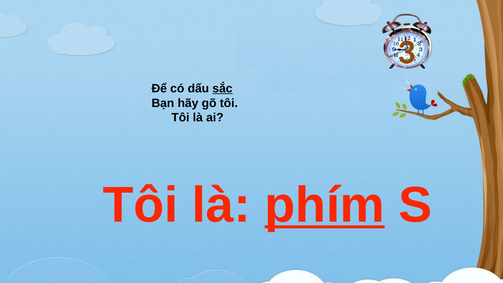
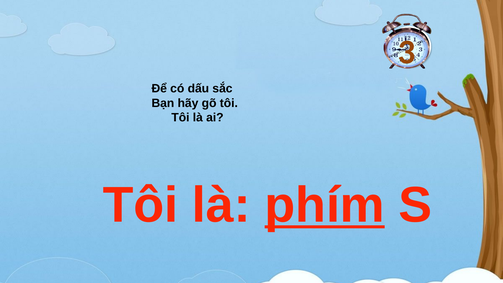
sắc underline: present -> none (222, 89)
